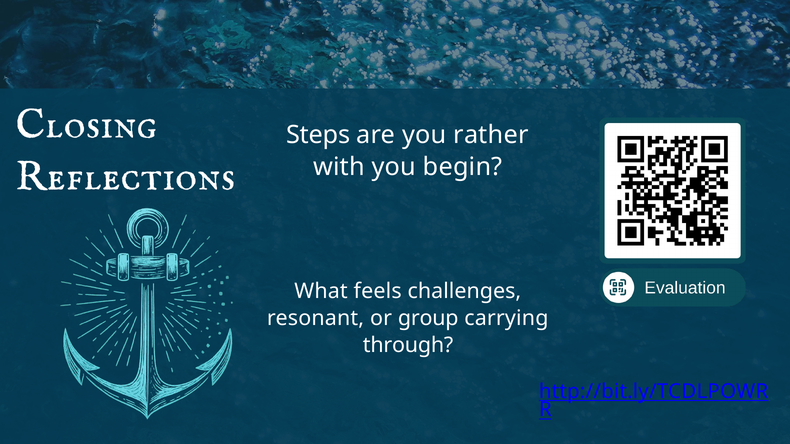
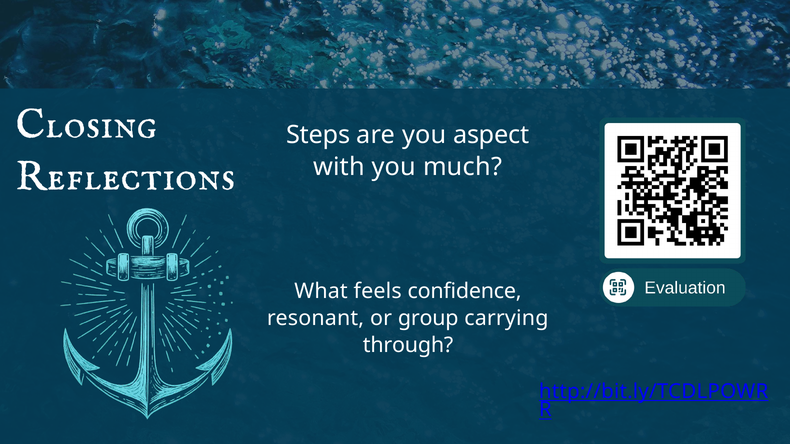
rather: rather -> aspect (491, 135)
begin: begin -> much (463, 167)
challenges: challenges -> confidence (465, 292)
